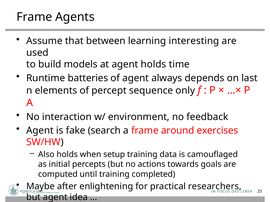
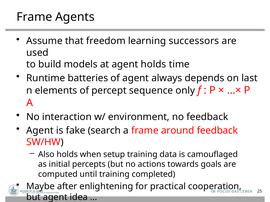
between: between -> freedom (106, 41)
interesting: interesting -> successors (194, 41)
around exercises: exercises -> feedback (217, 131)
researchers: researchers -> cooperation (215, 187)
